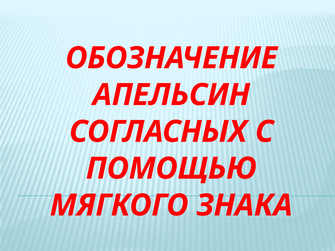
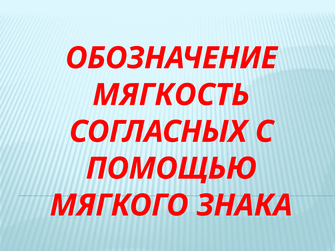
АПЕЛЬСИН: АПЕЛЬСИН -> МЯГКОСТЬ (171, 95)
